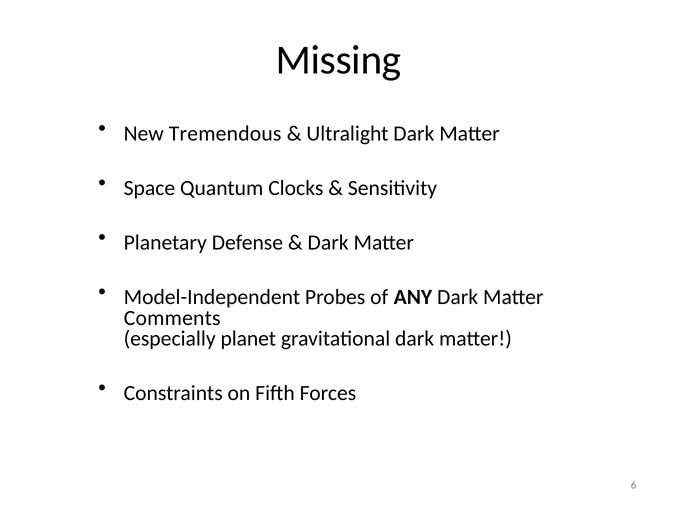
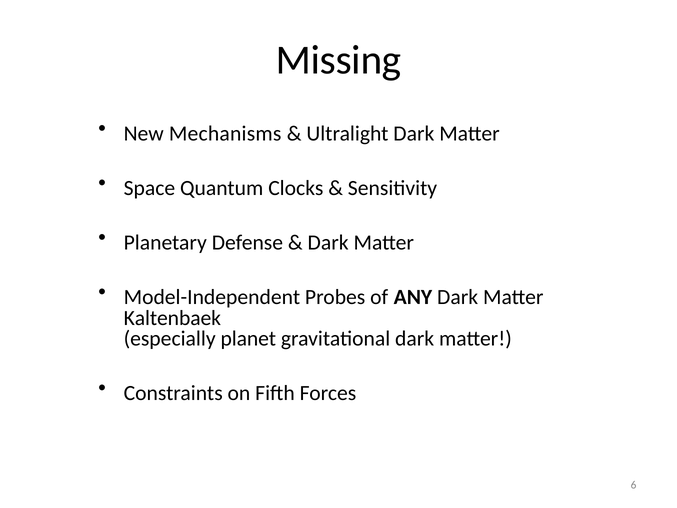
Tremendous: Tremendous -> Mechanisms (225, 134)
Comments: Comments -> Kaltenbaek (172, 318)
